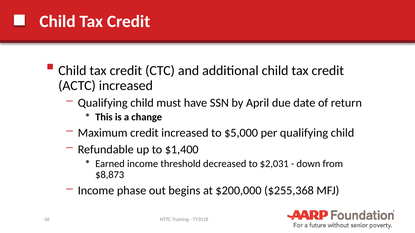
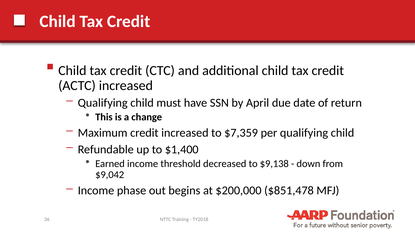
$5,000: $5,000 -> $7,359 (241, 133)
$2,031: $2,031 -> $9,138 (274, 164)
$8,873: $8,873 -> $9,042 (110, 175)
$255,368: $255,368 -> $851,478 (289, 191)
